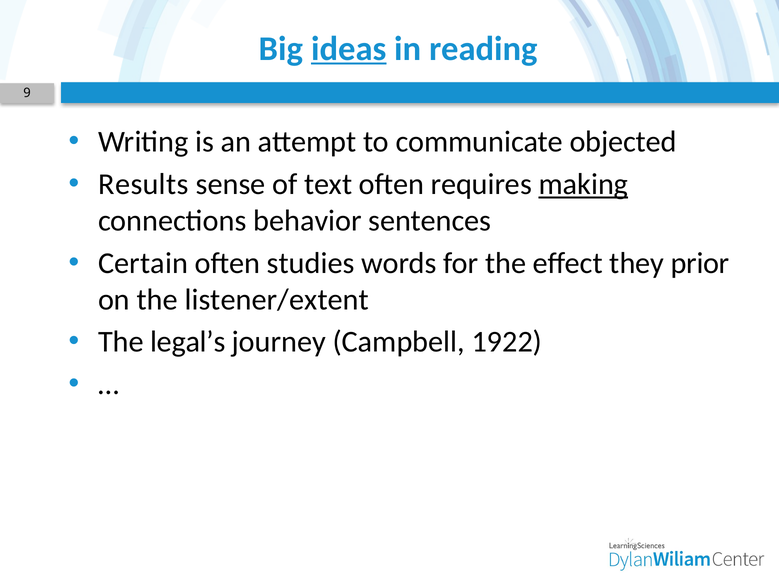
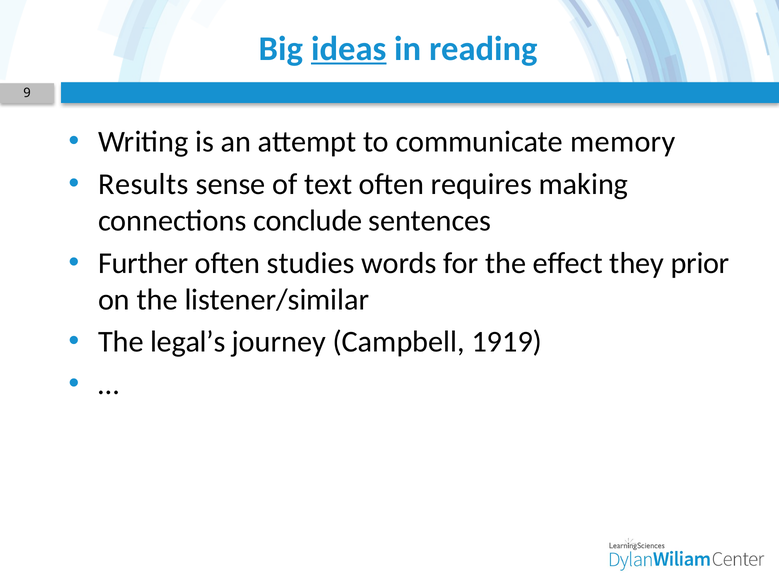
objected: objected -> memory (623, 142)
making underline: present -> none (583, 185)
behavior: behavior -> conclude (308, 221)
Certain: Certain -> Further (143, 263)
listener/extent: listener/extent -> listener/similar (277, 300)
1922: 1922 -> 1919 (507, 342)
